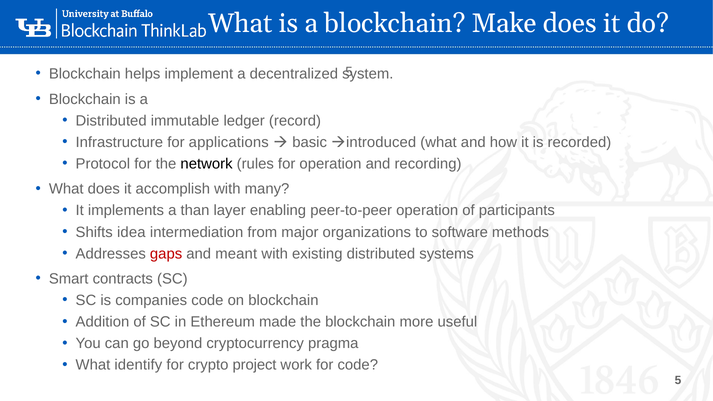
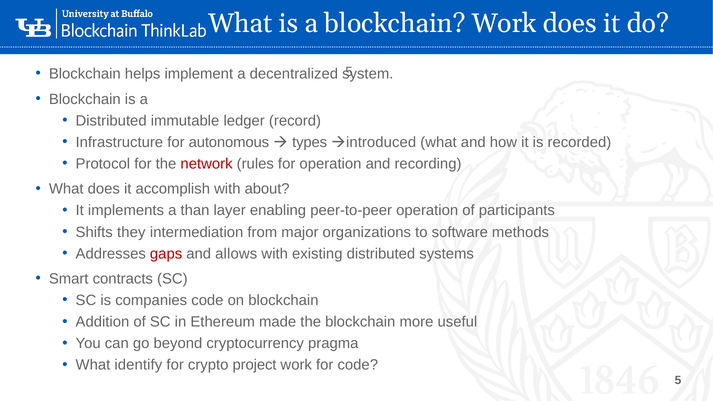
blockchain Make: Make -> Work (504, 23)
applications: applications -> autonomous (229, 142)
basic: basic -> types (310, 142)
network colour: black -> red (207, 164)
many: many -> about (267, 189)
idea: idea -> they (131, 232)
meant: meant -> allows (236, 254)
